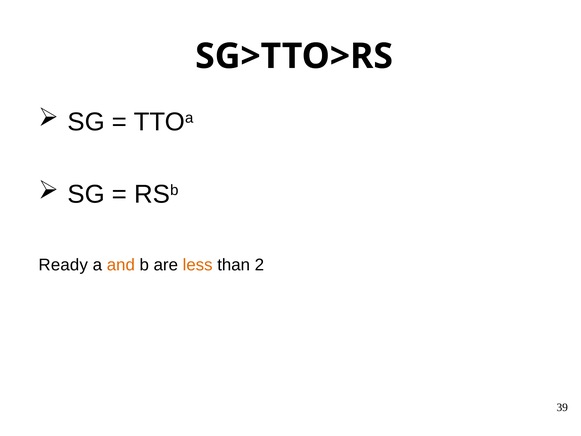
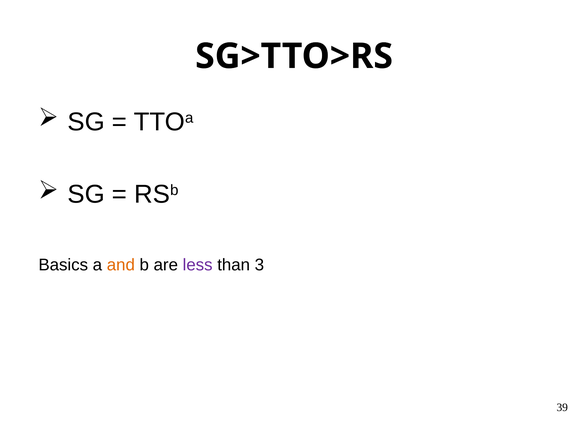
Ready: Ready -> Basics (63, 265)
less colour: orange -> purple (198, 265)
2: 2 -> 3 (259, 265)
